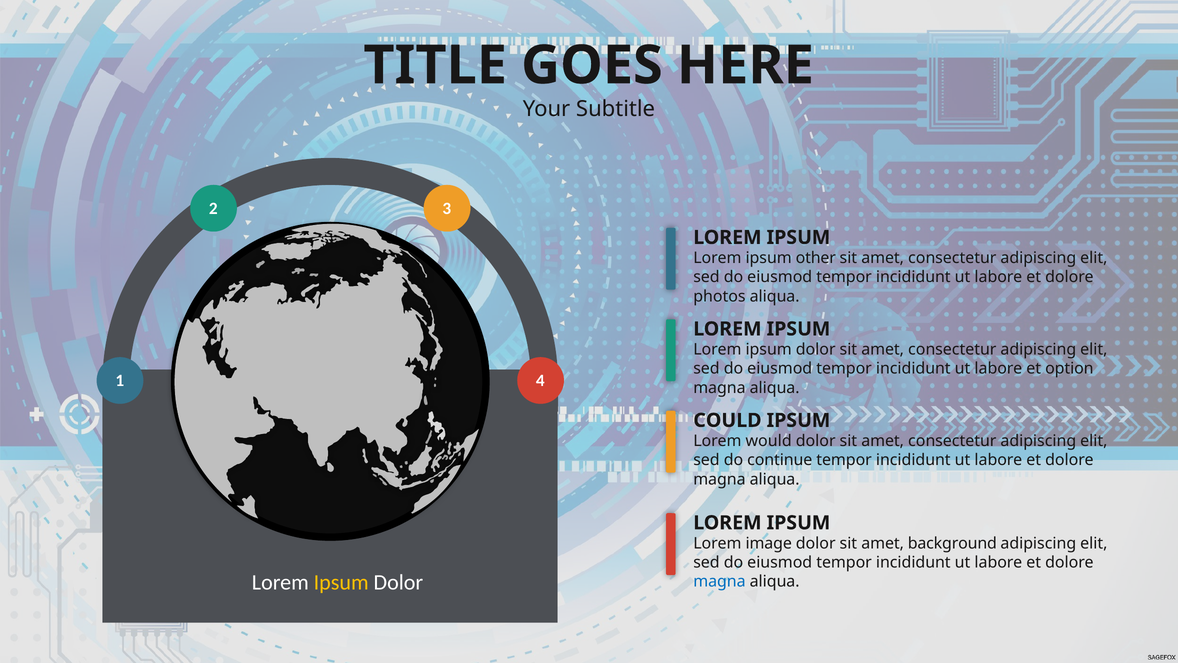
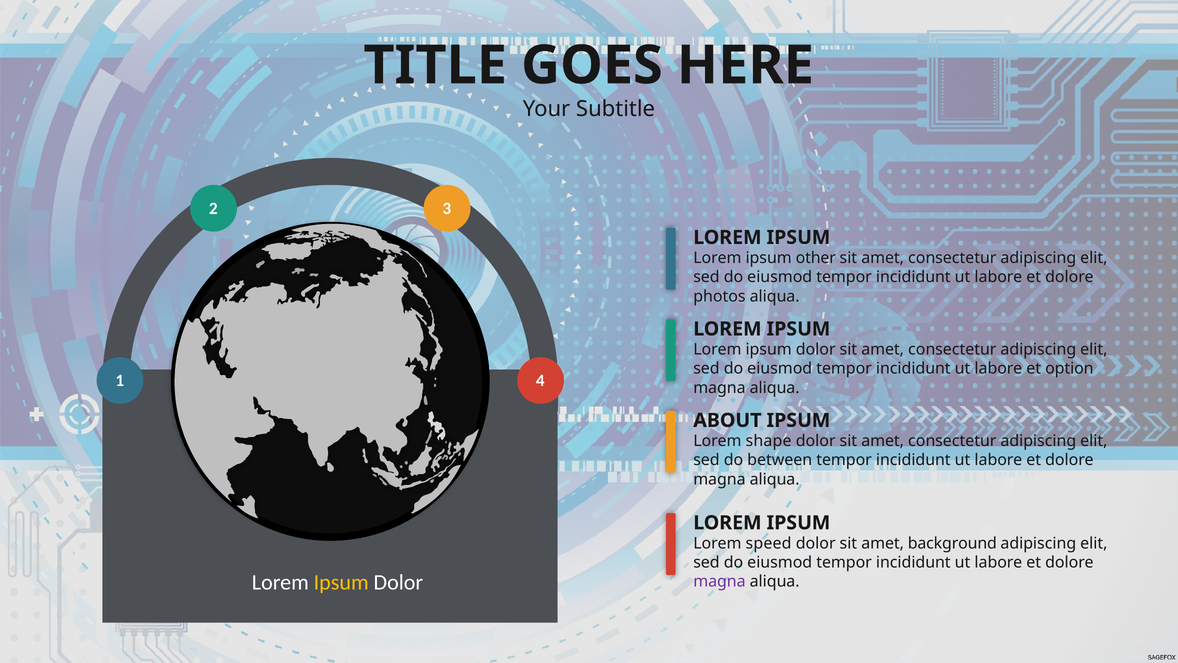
COULD: COULD -> ABOUT (727, 420)
would: would -> shape (769, 441)
continue: continue -> between (780, 460)
image: image -> speed (769, 543)
magna colour: blue -> purple (719, 581)
